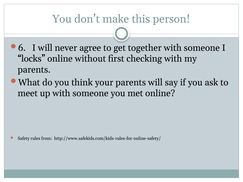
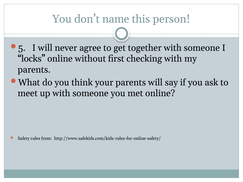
make: make -> name (116, 19)
6: 6 -> 5 (22, 48)
